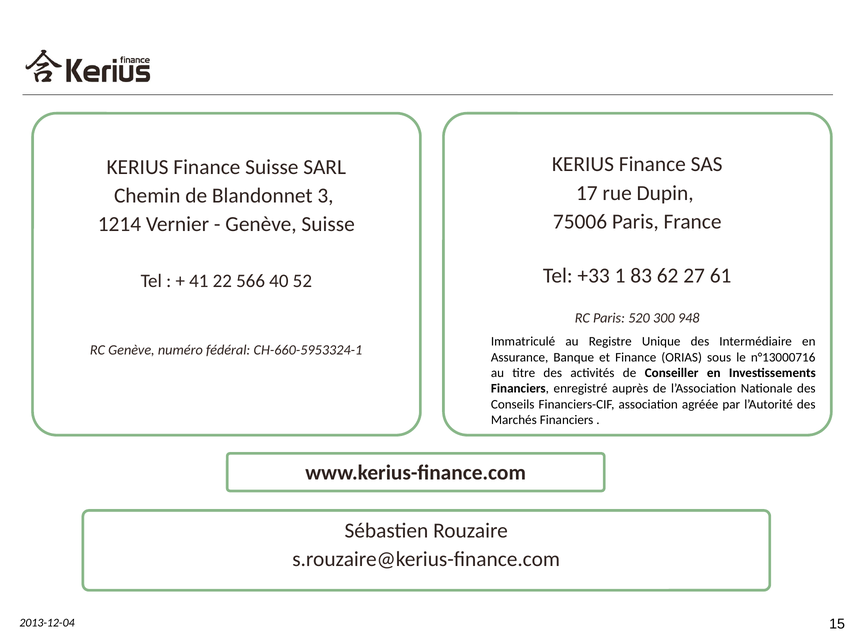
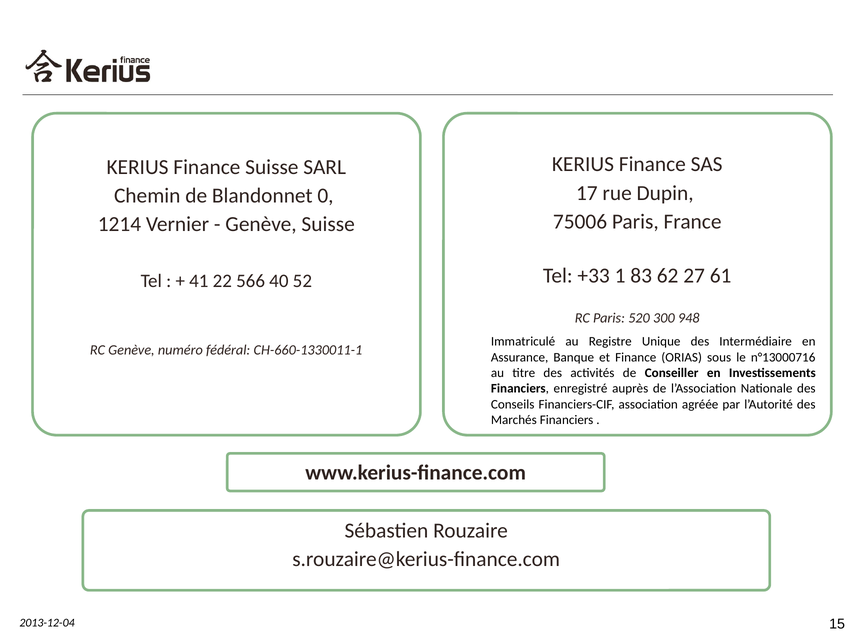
3: 3 -> 0 (325, 196)
CH-660-5953324-1: CH-660-5953324-1 -> CH-660-1330011-1 (308, 350)
